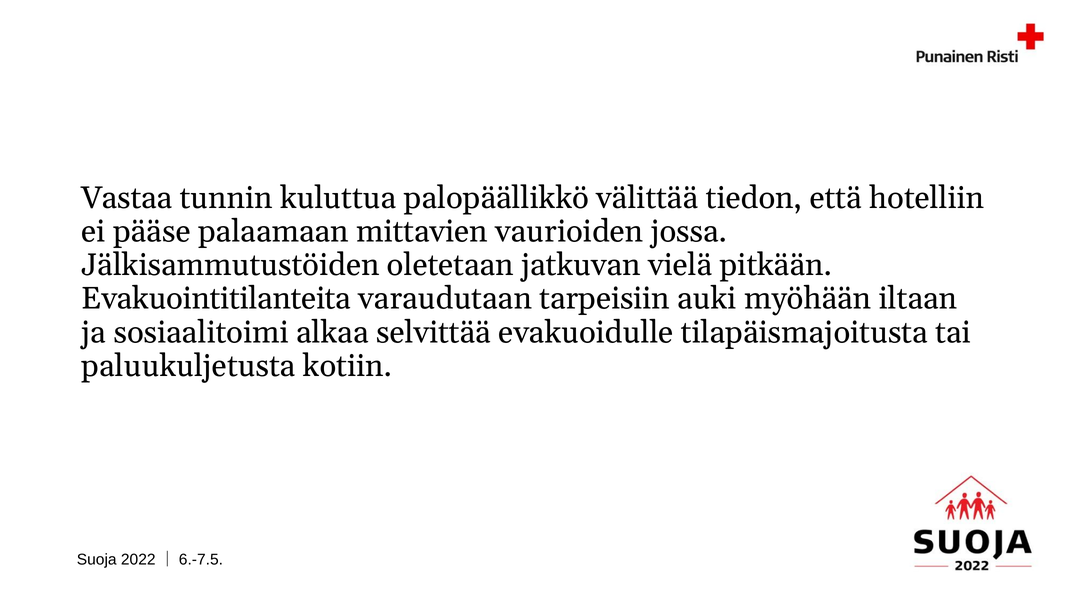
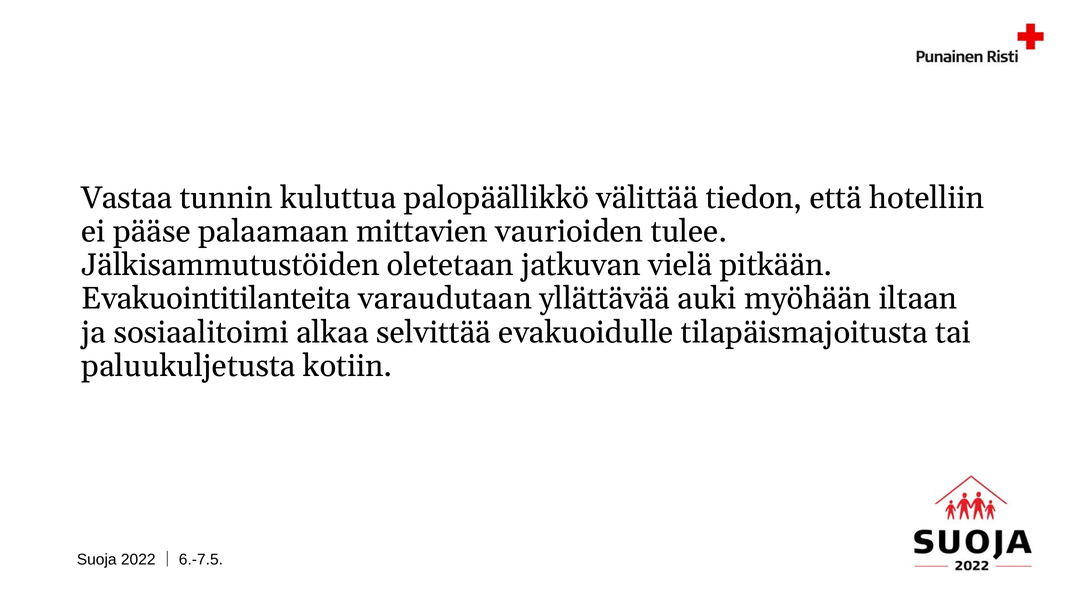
jossa: jossa -> tulee (689, 232)
tarpeisiin: tarpeisiin -> yllättävää (605, 299)
